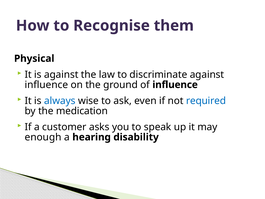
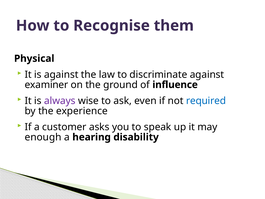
influence: influence -> examiner (46, 85)
always colour: blue -> purple (60, 101)
medication: medication -> experience (82, 111)
